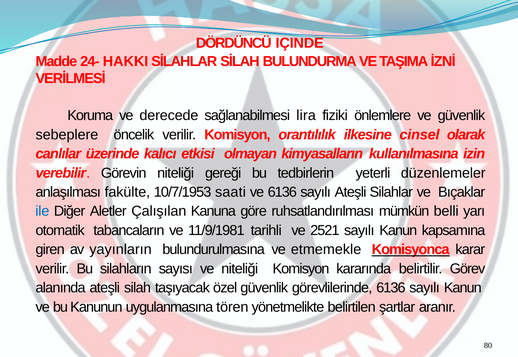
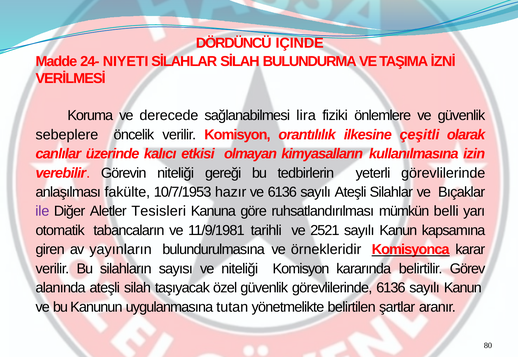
HAKKI: HAKKI -> NIYETI (126, 61)
cinsel: cinsel -> çeşitli (420, 135)
yeterli düzenlemeler: düzenlemeler -> görevlilerinde (443, 173)
saati: saati -> hazır (231, 192)
ile colour: blue -> purple (42, 211)
Çalışılan: Çalışılan -> Tesisleri (159, 211)
etmemekle: etmemekle -> örnekleridir (326, 250)
tören: tören -> tutan (232, 307)
